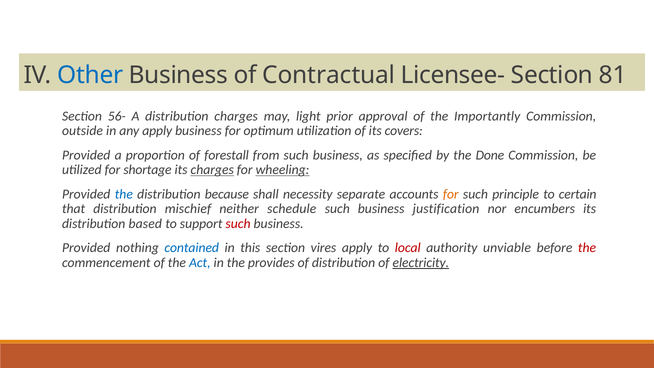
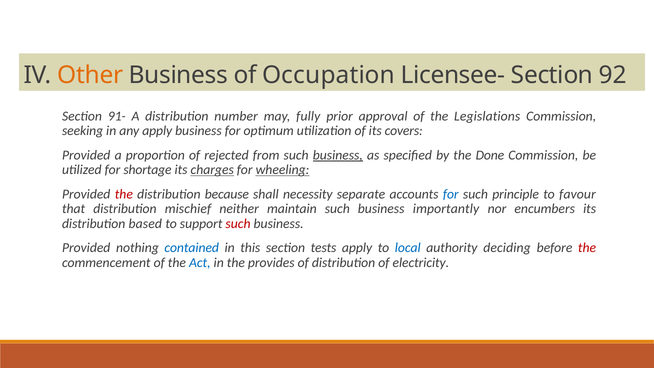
Other colour: blue -> orange (90, 75)
Contractual: Contractual -> Occupation (329, 75)
81: 81 -> 92 (613, 75)
56-: 56- -> 91- (117, 116)
distribution charges: charges -> number (236, 116)
light: light -> fully (308, 116)
Importantly: Importantly -> Legislations (487, 116)
outside: outside -> seeking (83, 131)
forestall: forestall -> rejected (227, 155)
business underline: none -> present (338, 155)
the colour: blue -> red (124, 194)
for colour: orange -> blue (451, 194)
certain: certain -> favour (578, 194)
schedule: schedule -> maintain (292, 209)
justification: justification -> importantly (446, 209)
vires: vires -> tests (324, 248)
local colour: red -> blue (408, 248)
unviable: unviable -> deciding (507, 248)
electricity underline: present -> none (421, 263)
